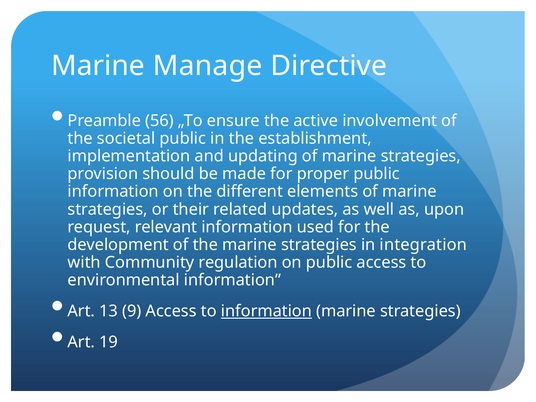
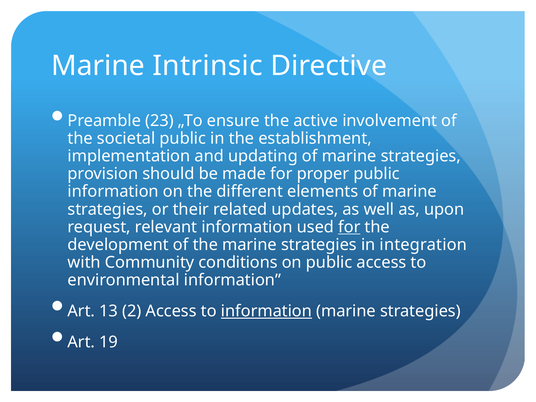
Manage: Manage -> Intrinsic (208, 66)
56: 56 -> 23 (160, 121)
for underline: none -> present (349, 227)
regulation: regulation -> conditions (238, 262)
9: 9 -> 2 (132, 311)
